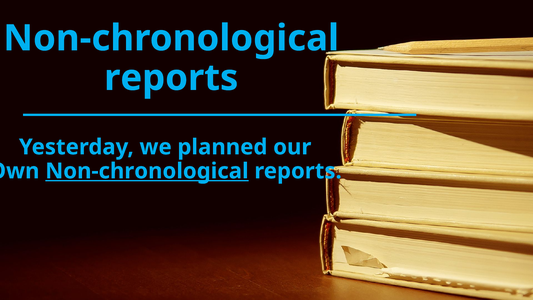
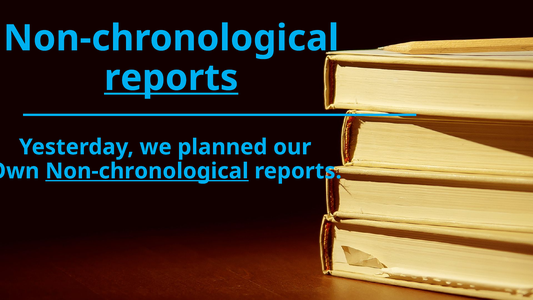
reports underline: none -> present (171, 78)
